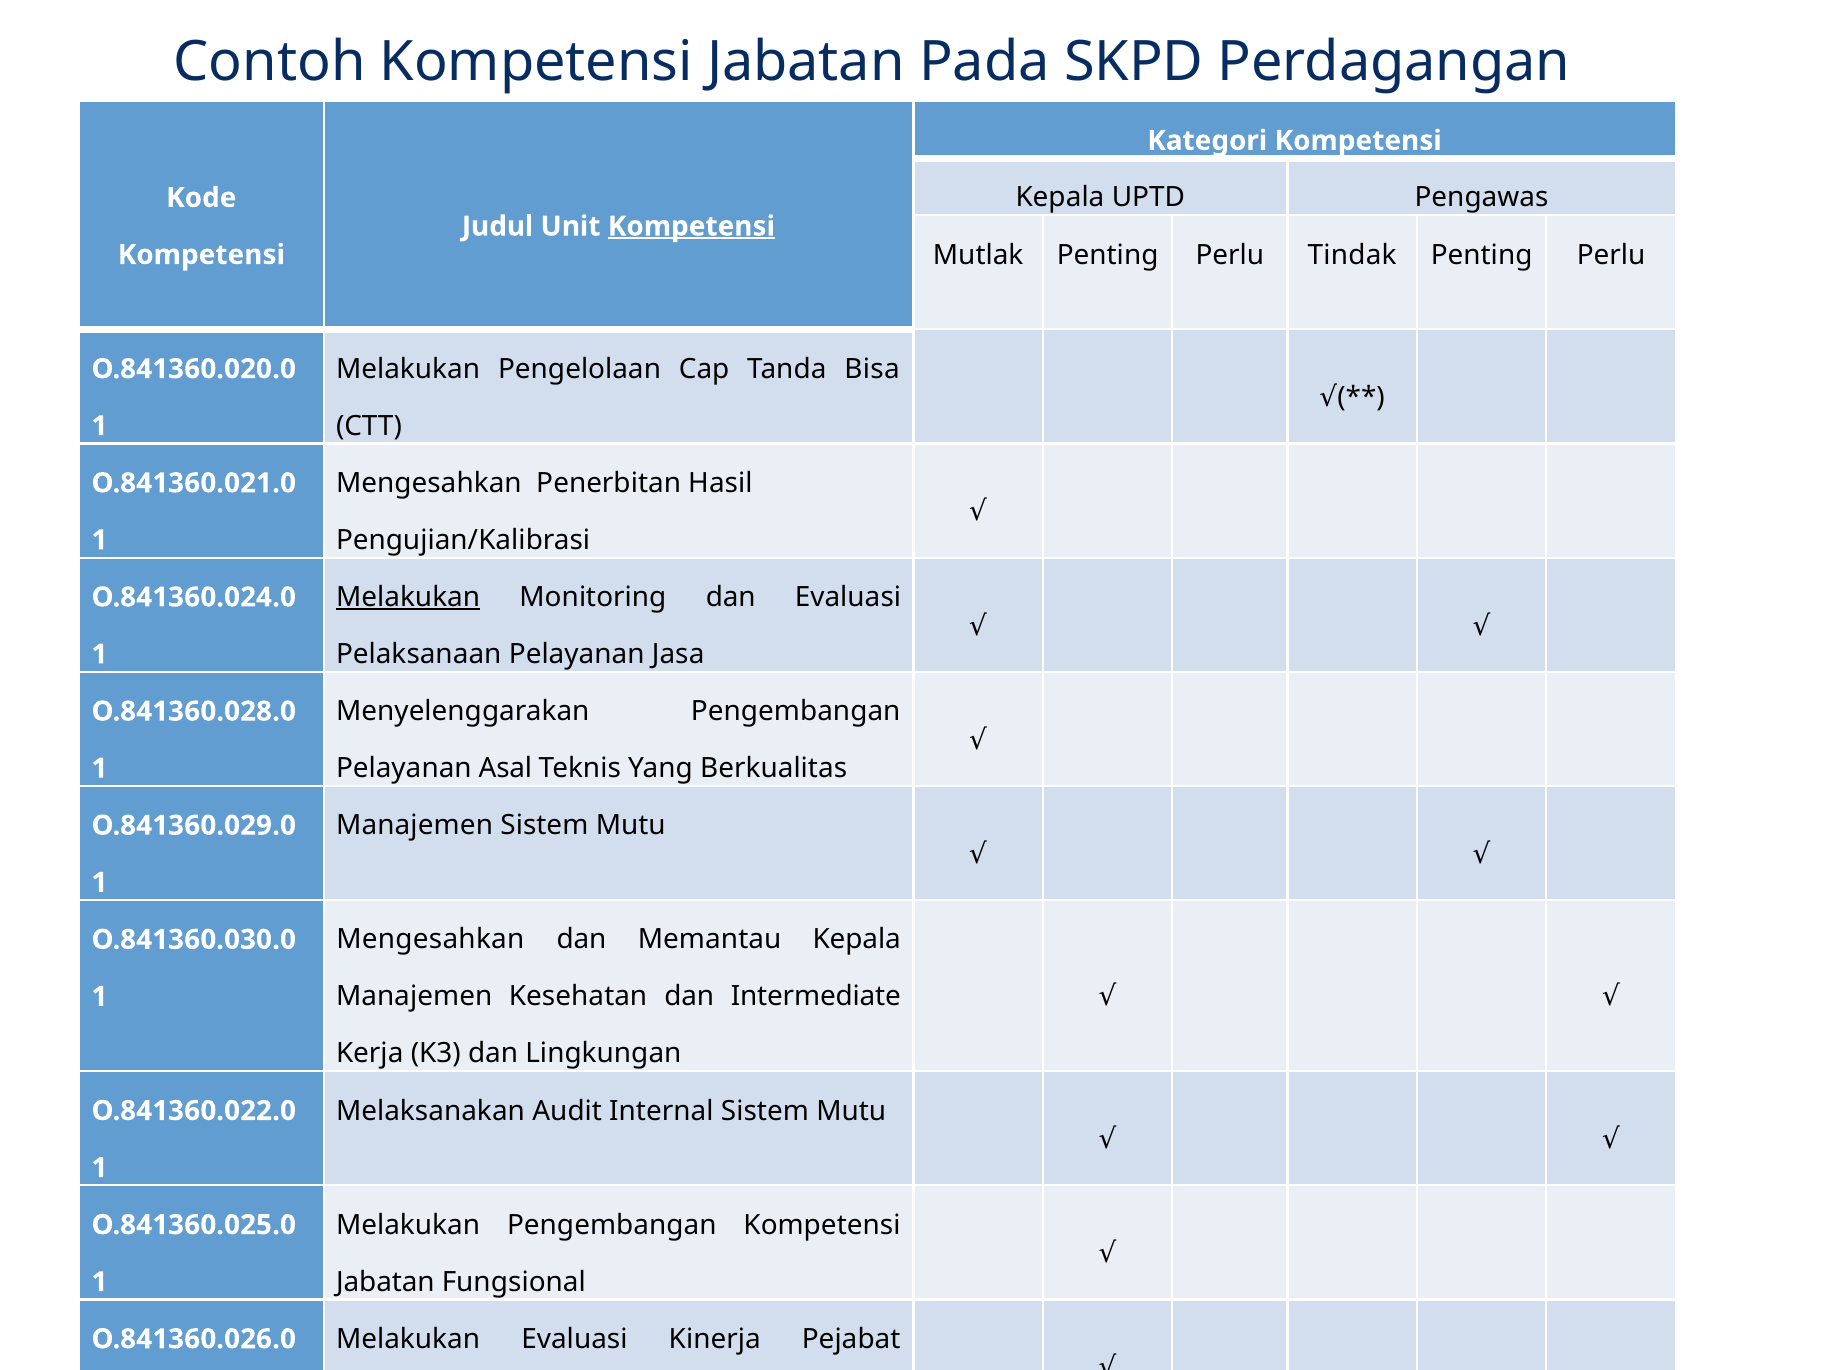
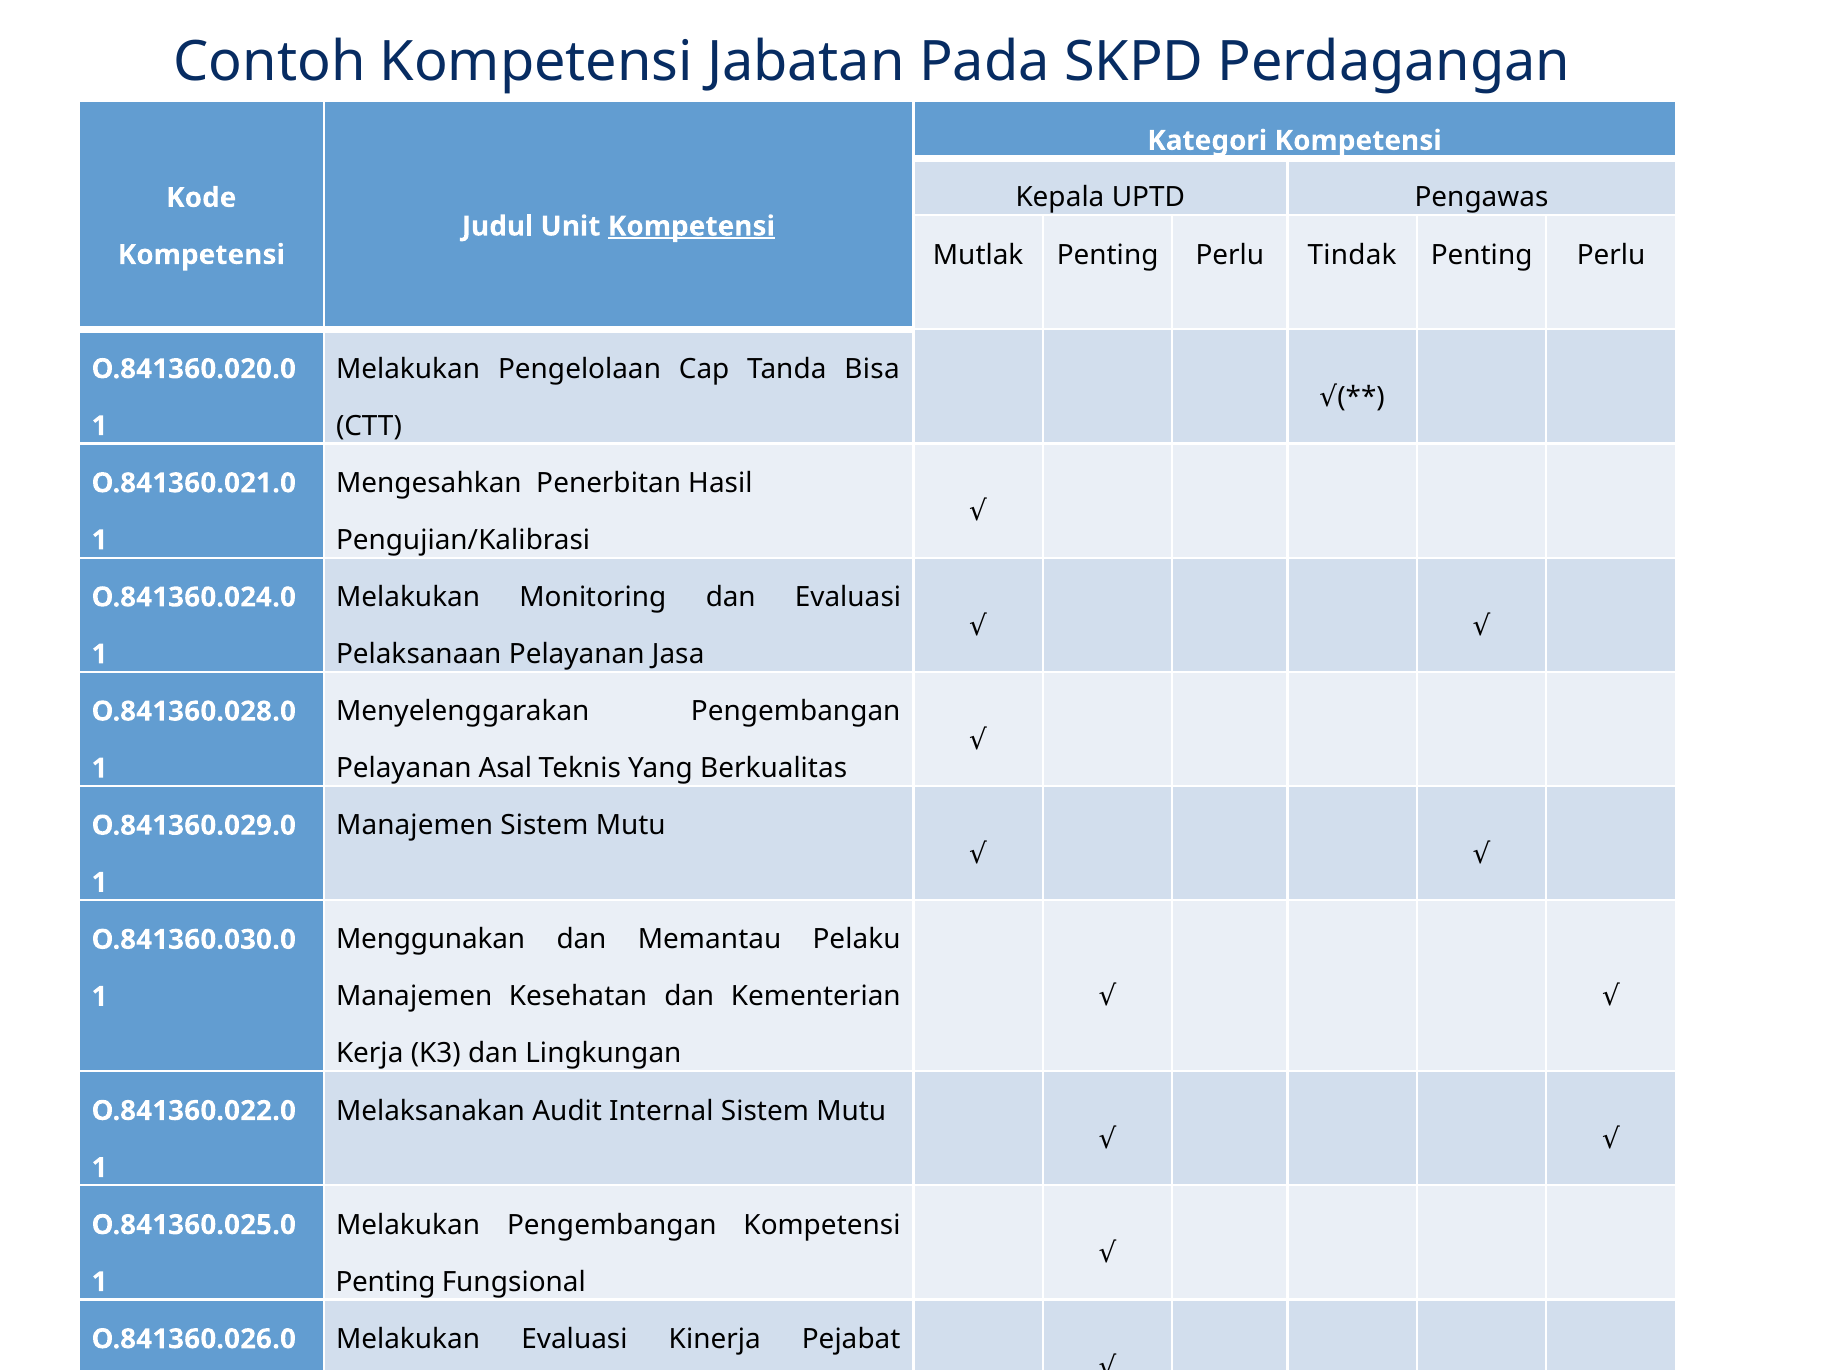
Melakukan underline: present -> none (408, 597)
Mengesahkan: Mengesahkan -> Menggunakan (431, 940)
Memantau Kepala: Kepala -> Pelaku (857, 940)
Intermediate: Intermediate -> Kementerian (816, 997)
Jabatan: Jabatan -> Penting (385, 1282)
